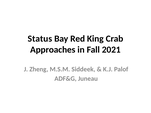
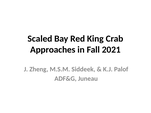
Status: Status -> Scaled (40, 39)
